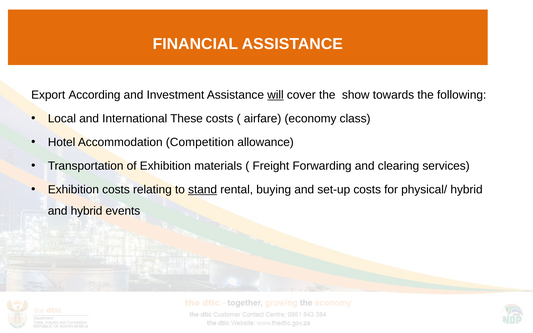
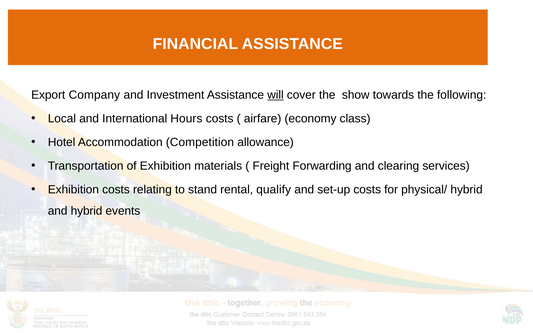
According: According -> Company (94, 95)
These: These -> Hours (186, 119)
stand underline: present -> none (203, 190)
buying: buying -> qualify (274, 190)
